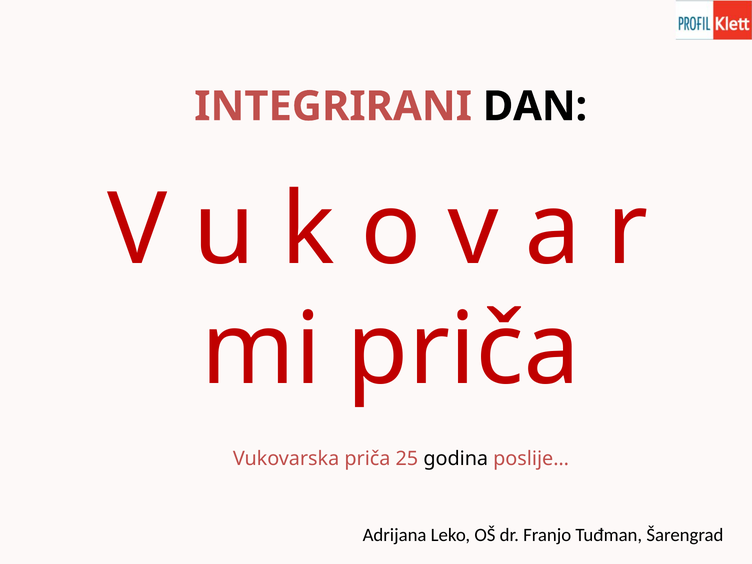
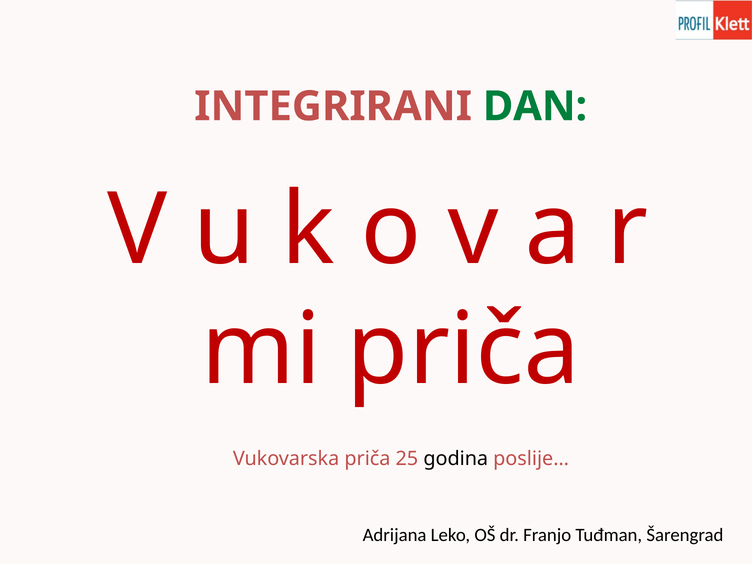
DAN colour: black -> green (535, 106)
